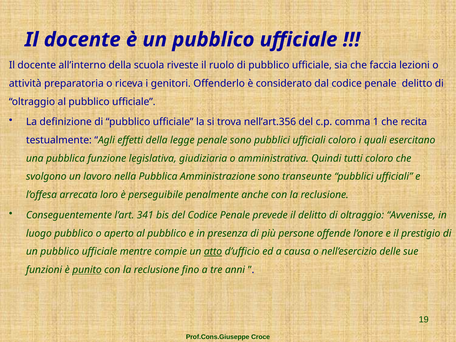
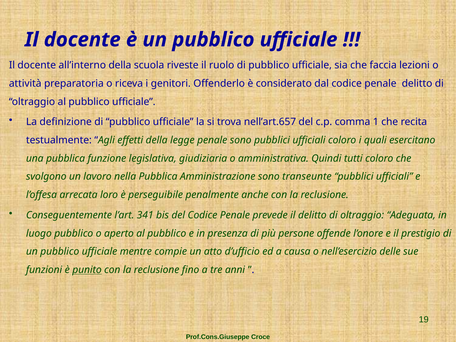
nell’art.356: nell’art.356 -> nell’art.657 (270, 122)
Avvenisse: Avvenisse -> Adeguata (411, 215)
atto underline: present -> none (213, 252)
